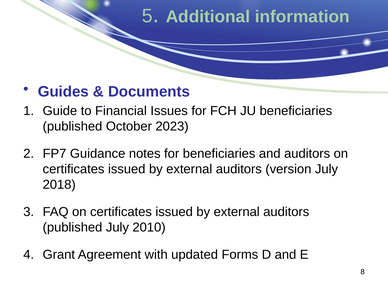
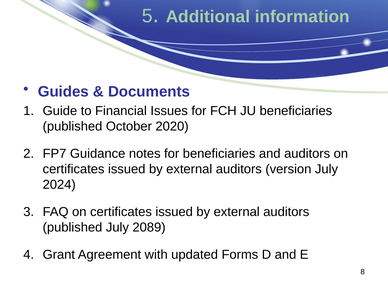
2023: 2023 -> 2020 (172, 126)
2018: 2018 -> 2024 (59, 185)
2010: 2010 -> 2089 (149, 227)
